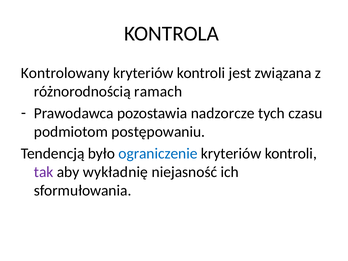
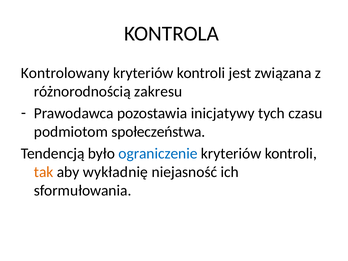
ramach: ramach -> zakresu (158, 92)
nadzorcze: nadzorcze -> inicjatywy (223, 113)
postępowaniu: postępowaniu -> społeczeństwa (158, 132)
tak colour: purple -> orange (44, 172)
